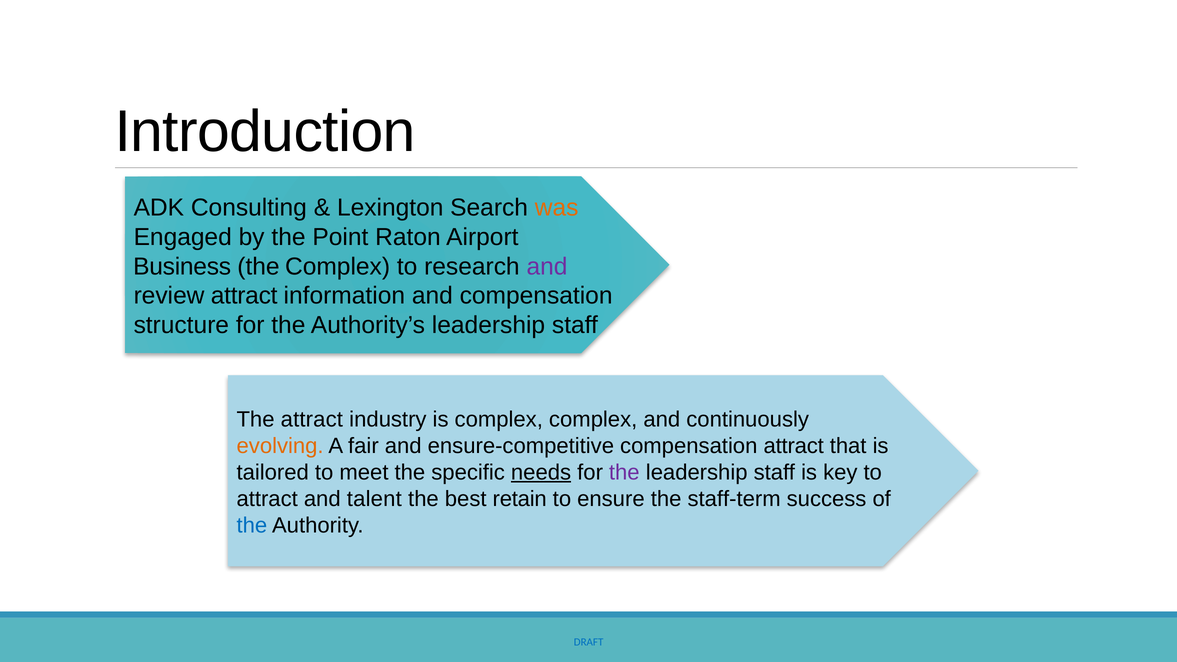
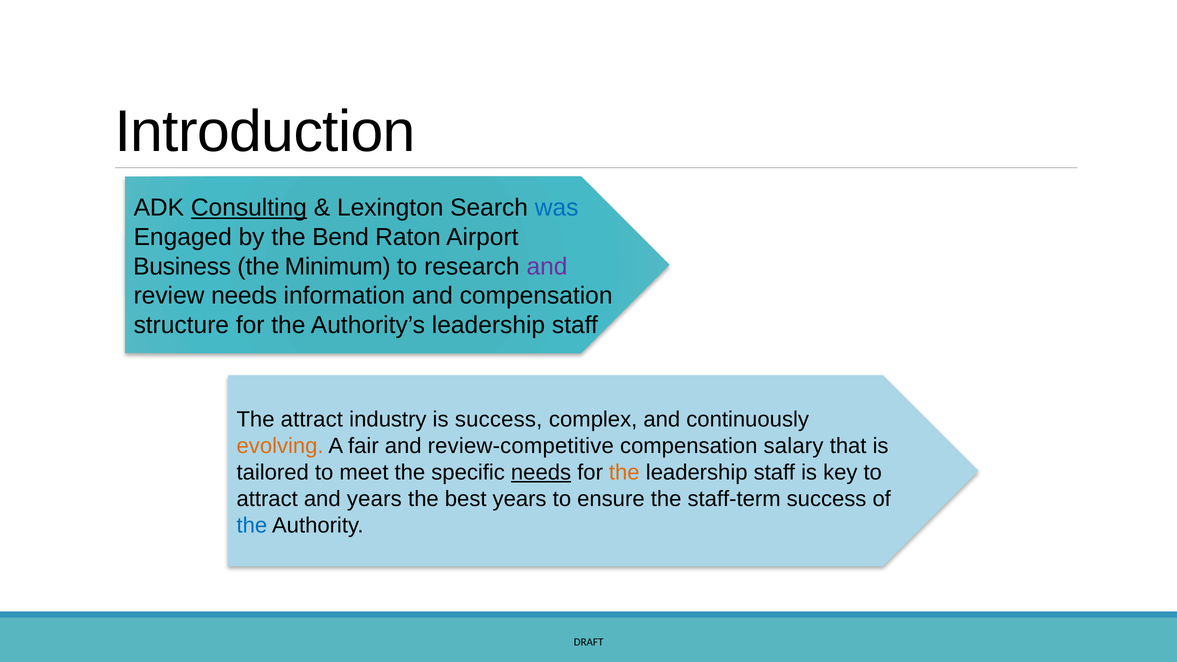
Consulting underline: none -> present (249, 208)
was colour: orange -> blue (557, 208)
Point: Point -> Bend (341, 237)
the Complex: Complex -> Minimum (338, 267)
review attract: attract -> needs (244, 296)
is complex: complex -> success (499, 419)
ensure-competitive: ensure-competitive -> review-competitive (521, 446)
compensation attract: attract -> salary (794, 446)
the colour: purple -> orange (624, 472)
and talent: talent -> years (374, 499)
best retain: retain -> years (520, 499)
DRAFT colour: blue -> black (589, 642)
